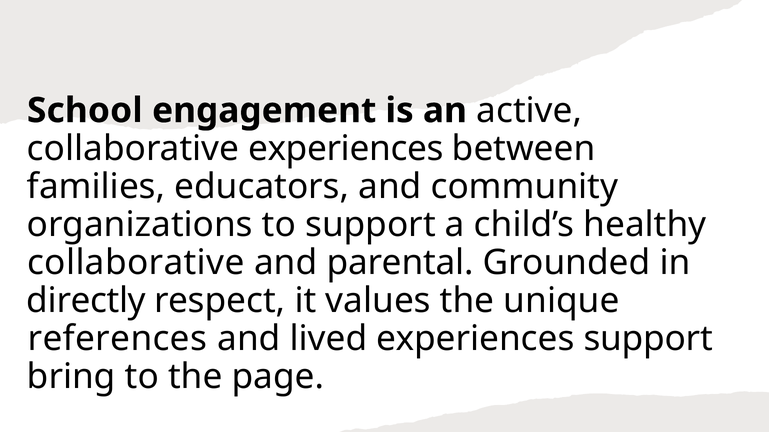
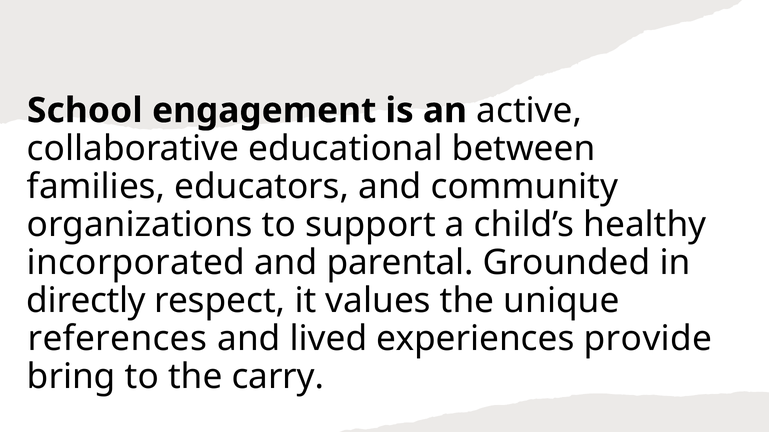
collaborative experiences: experiences -> educational (346, 149)
collaborative: collaborative -> incorporated (136, 263)
experiences support: support -> provide (648, 339)
page: page -> carry (278, 377)
